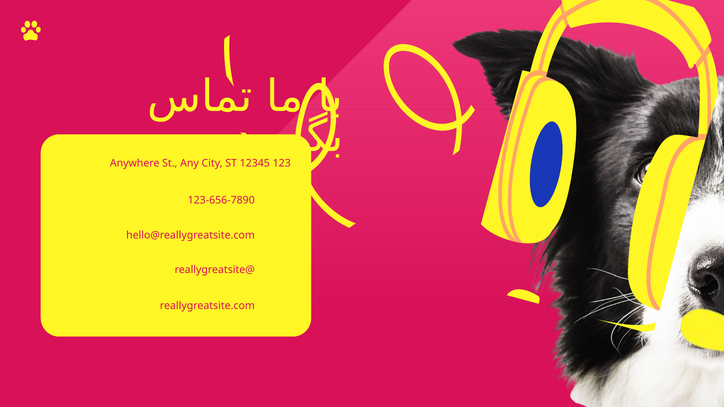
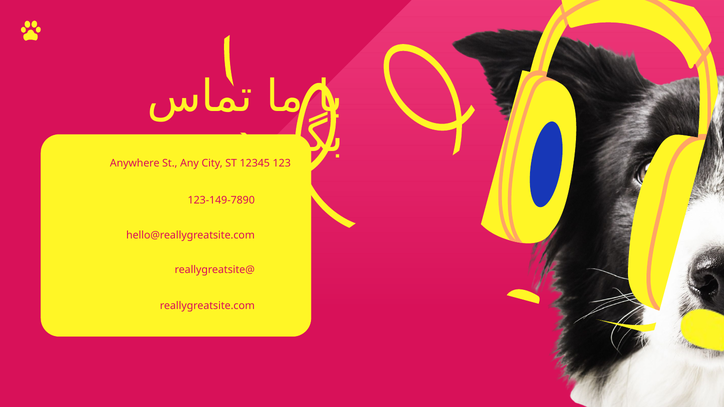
123-656-7890: 123-656-7890 -> 123-149-7890 (221, 200)
